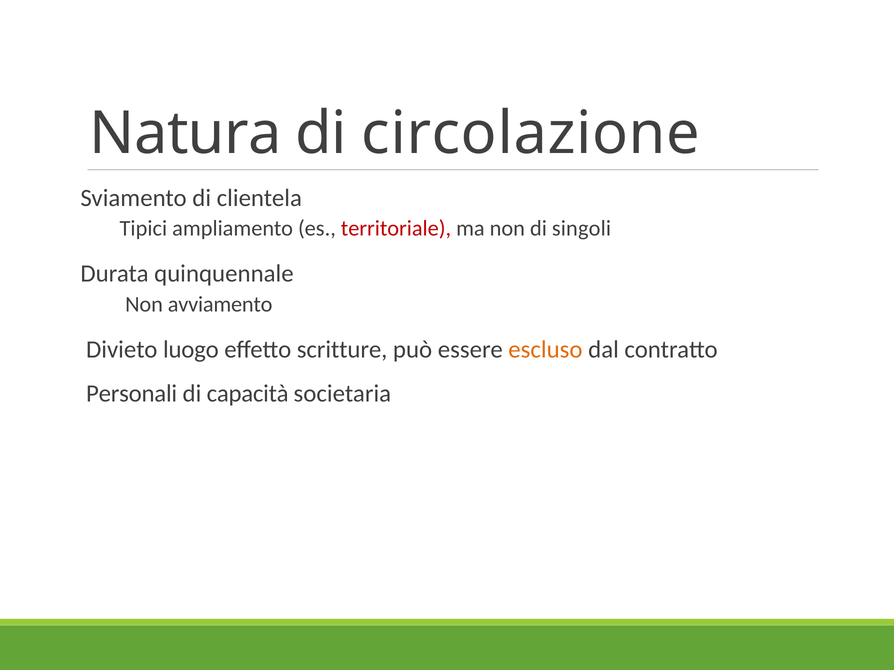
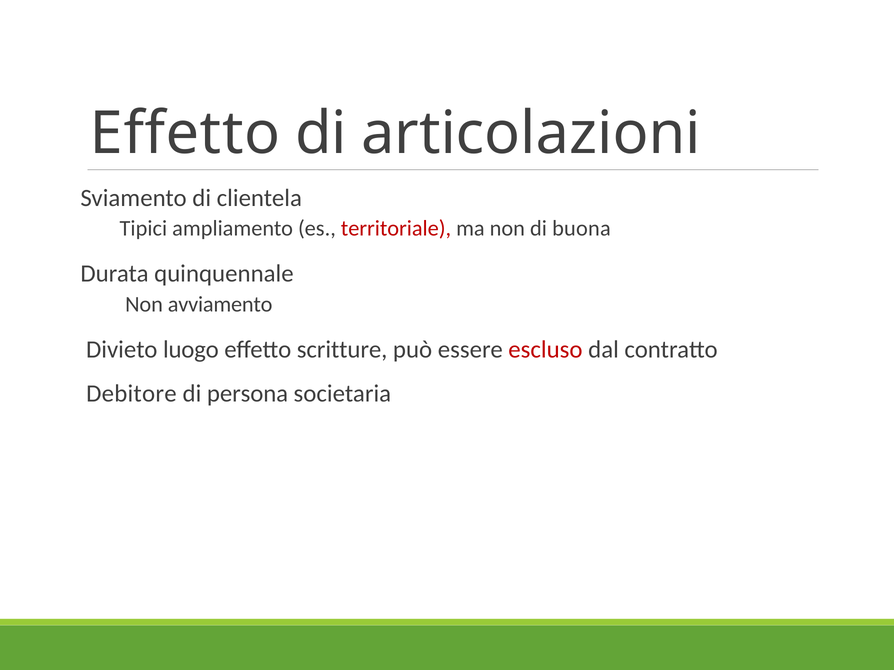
Natura: Natura -> Effetto (185, 134)
circolazione: circolazione -> articolazioni (531, 134)
singoli: singoli -> buona (581, 229)
escluso colour: orange -> red (545, 350)
Personali: Personali -> Debitore (131, 394)
capacità: capacità -> persona (248, 394)
